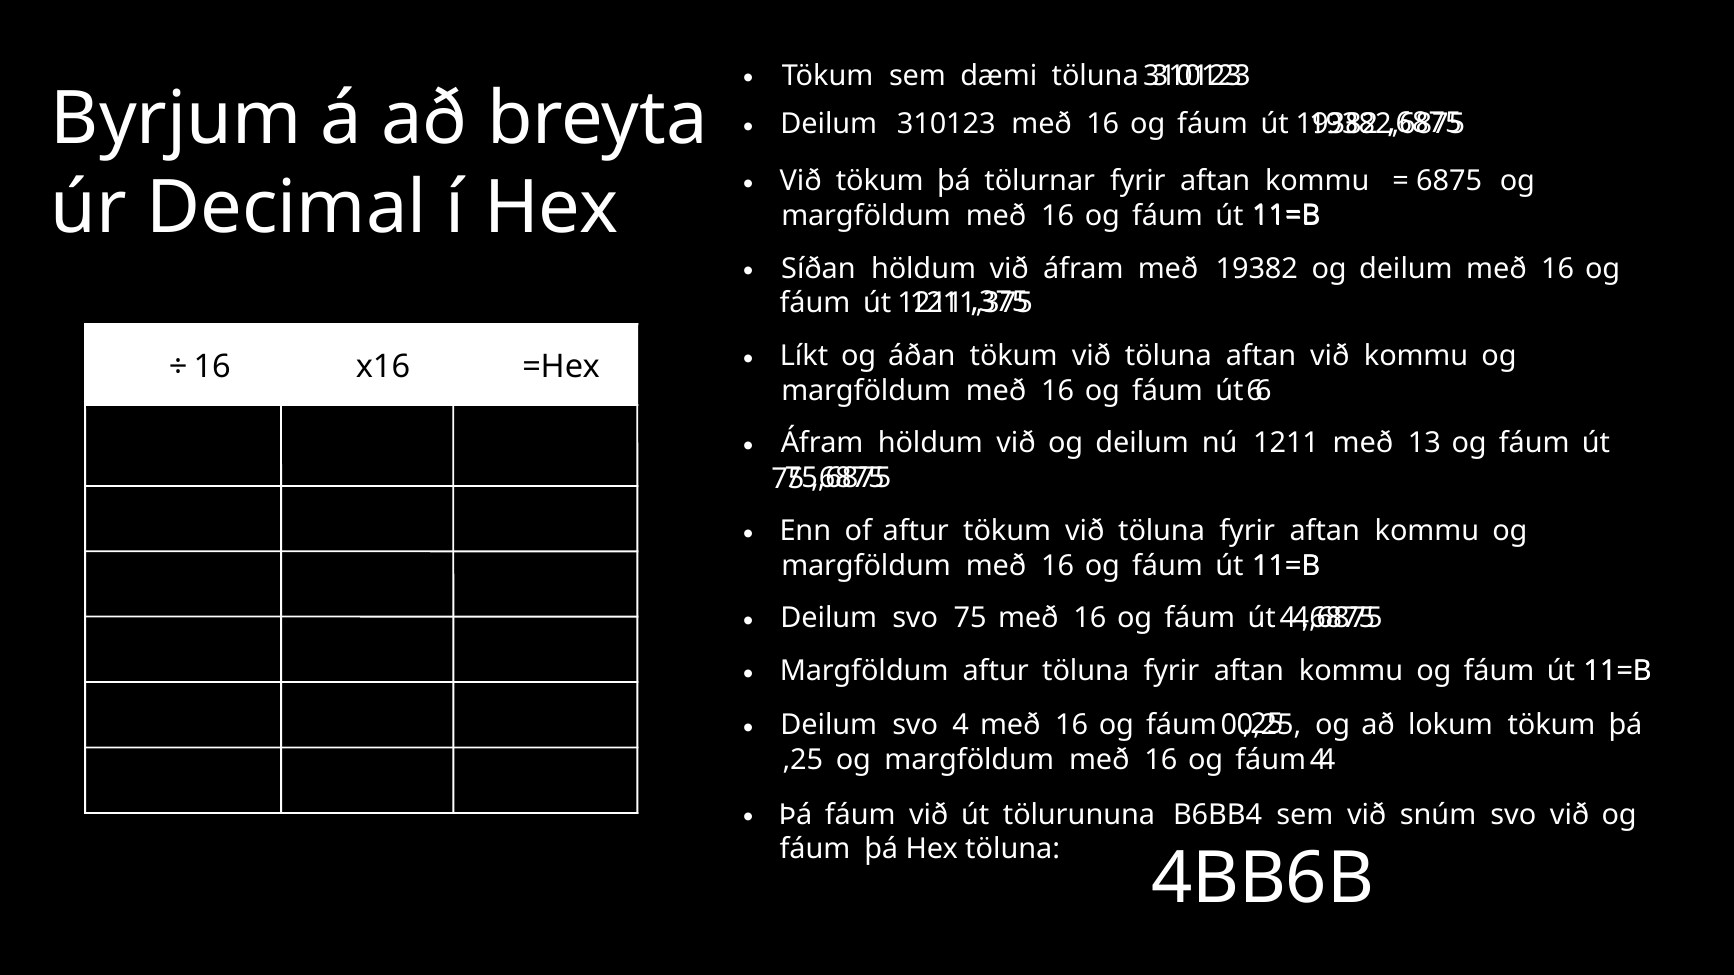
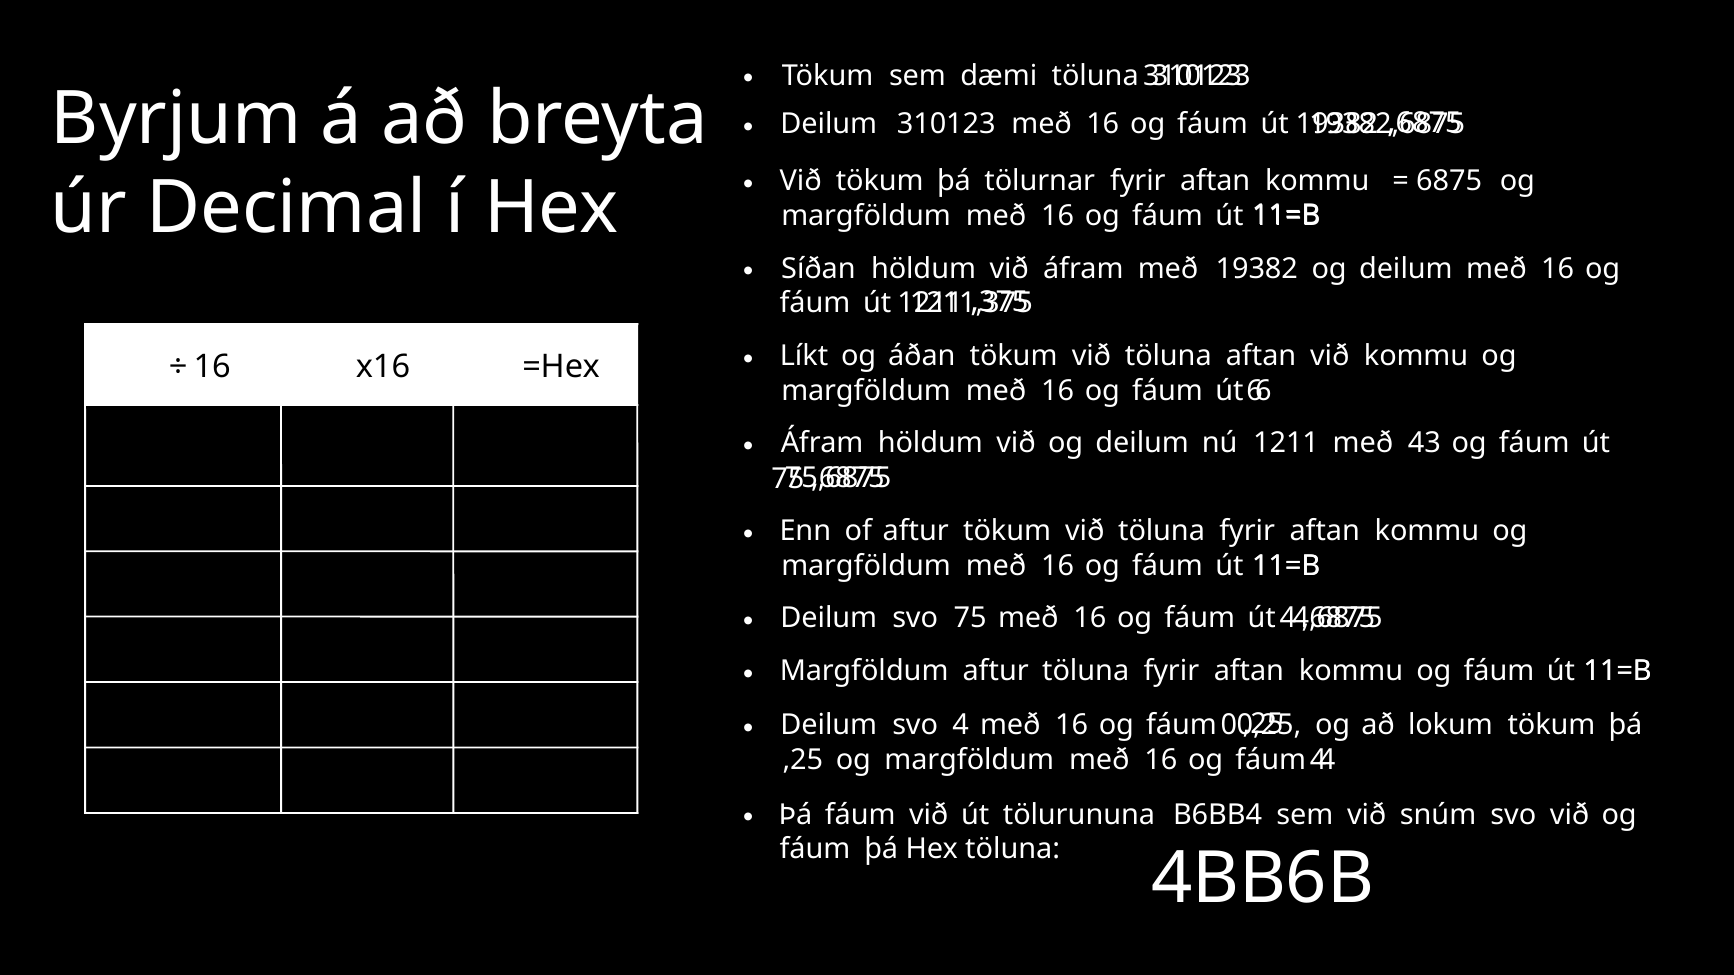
13: 13 -> 43 (1424, 444)
